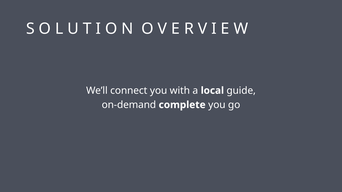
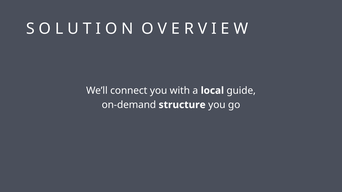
complete: complete -> structure (182, 105)
